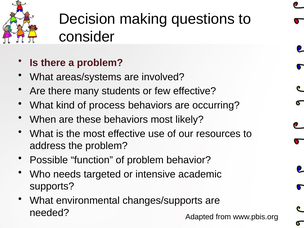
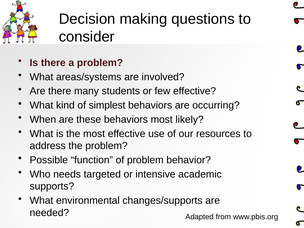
process: process -> simplest (107, 105)
